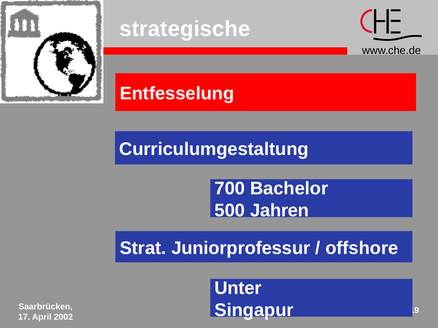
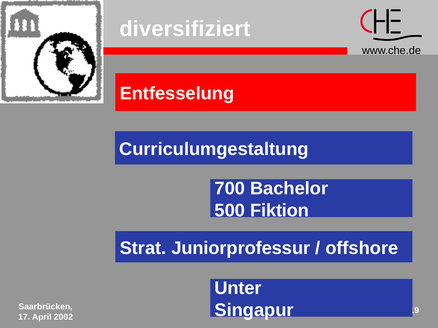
strategische: strategische -> diversifiziert (185, 29)
Jahren: Jahren -> Fiktion (280, 211)
